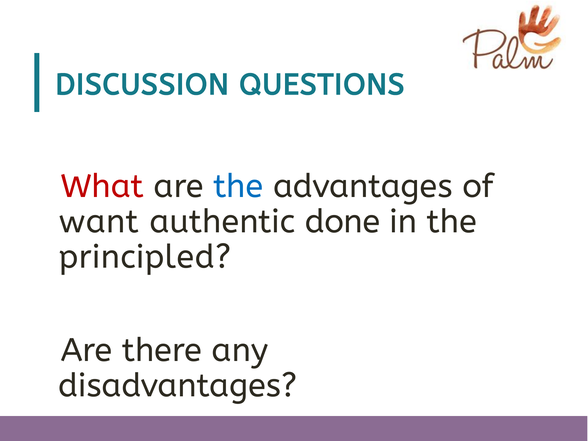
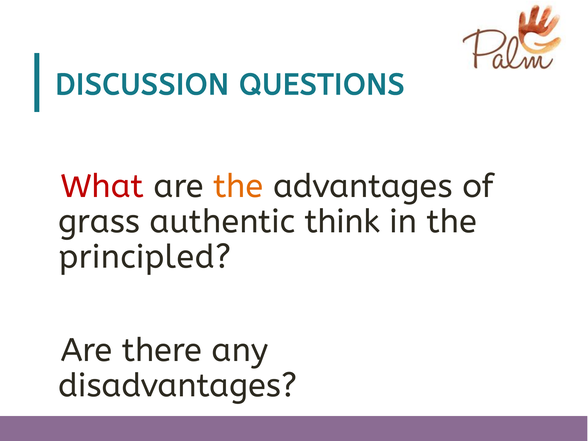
the colour: blue -> orange (238, 186)
want: want -> grass (99, 222)
done: done -> think (343, 222)
